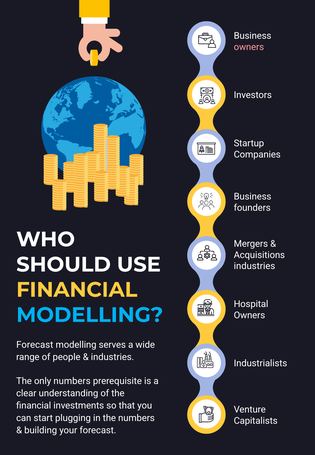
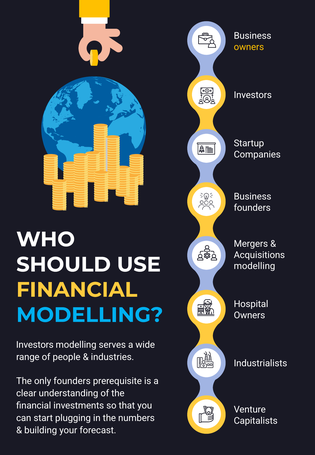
owners colour: pink -> yellow (249, 47)
industries: industries -> modelling (254, 266)
Forecast: Forecast -> Investors (35, 345)
only numbers: numbers -> founders (72, 381)
